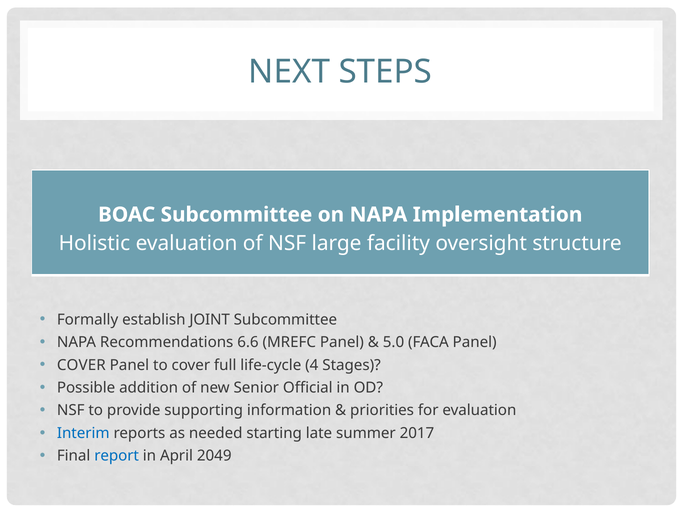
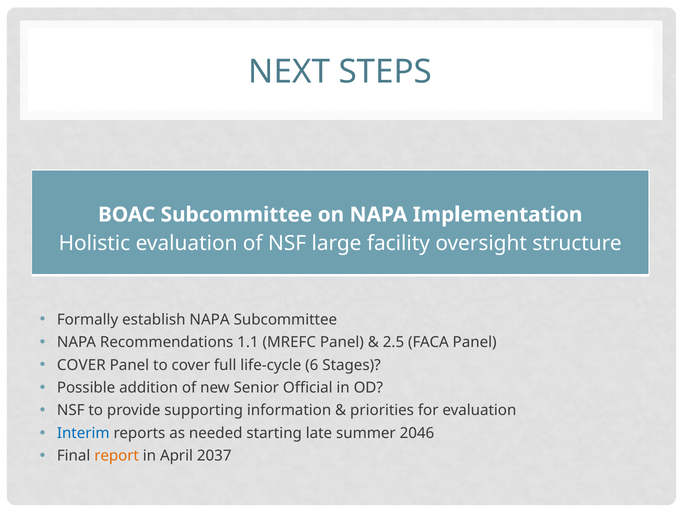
establish JOINT: JOINT -> NAPA (210, 320)
6.6: 6.6 -> 1.1 (248, 342)
5.0: 5.0 -> 2.5 (394, 342)
4: 4 -> 6 (312, 365)
2017: 2017 -> 2046 (417, 433)
report colour: blue -> orange (117, 456)
2049: 2049 -> 2037 (214, 456)
